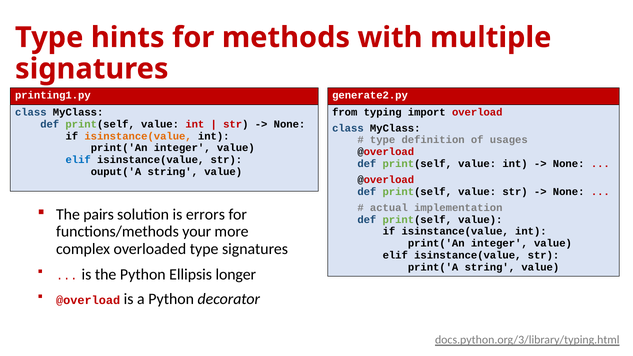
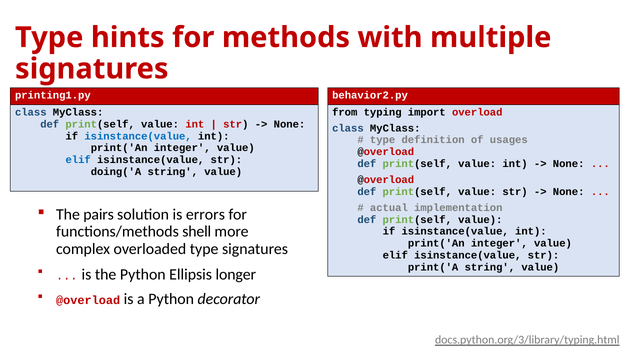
generate2.py: generate2.py -> behavior2.py (370, 95)
isinstance(value colour: orange -> blue (138, 136)
ouput('A: ouput('A -> doing('A (116, 172)
your: your -> shell (197, 232)
